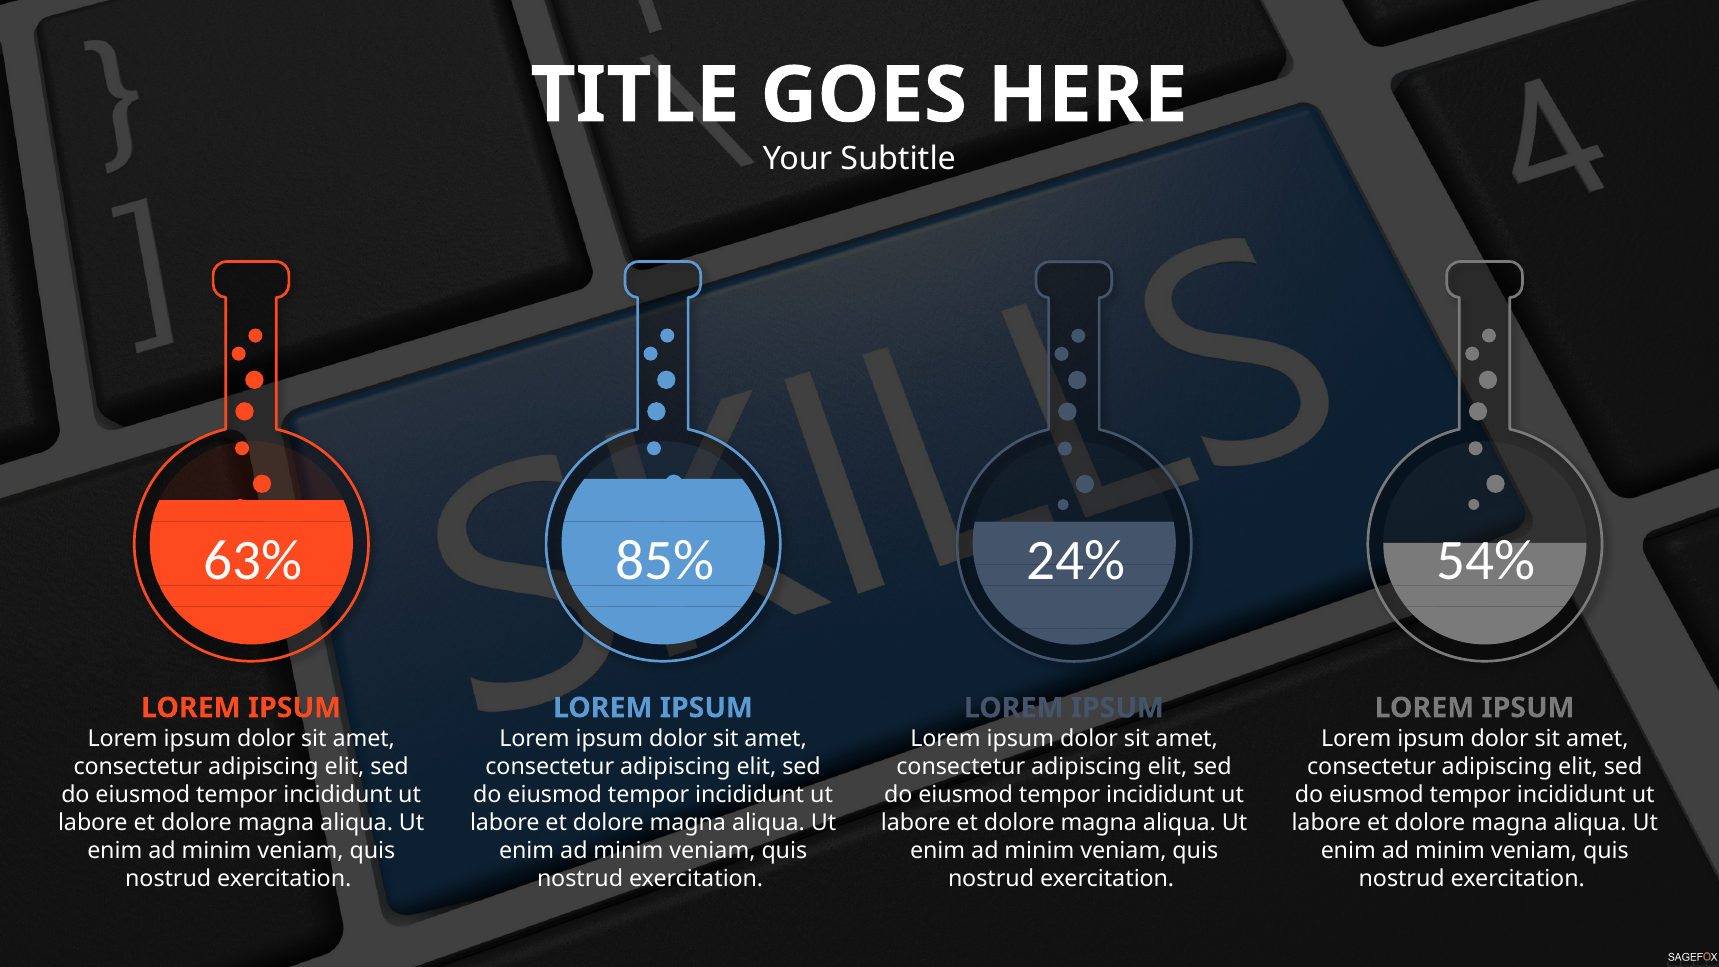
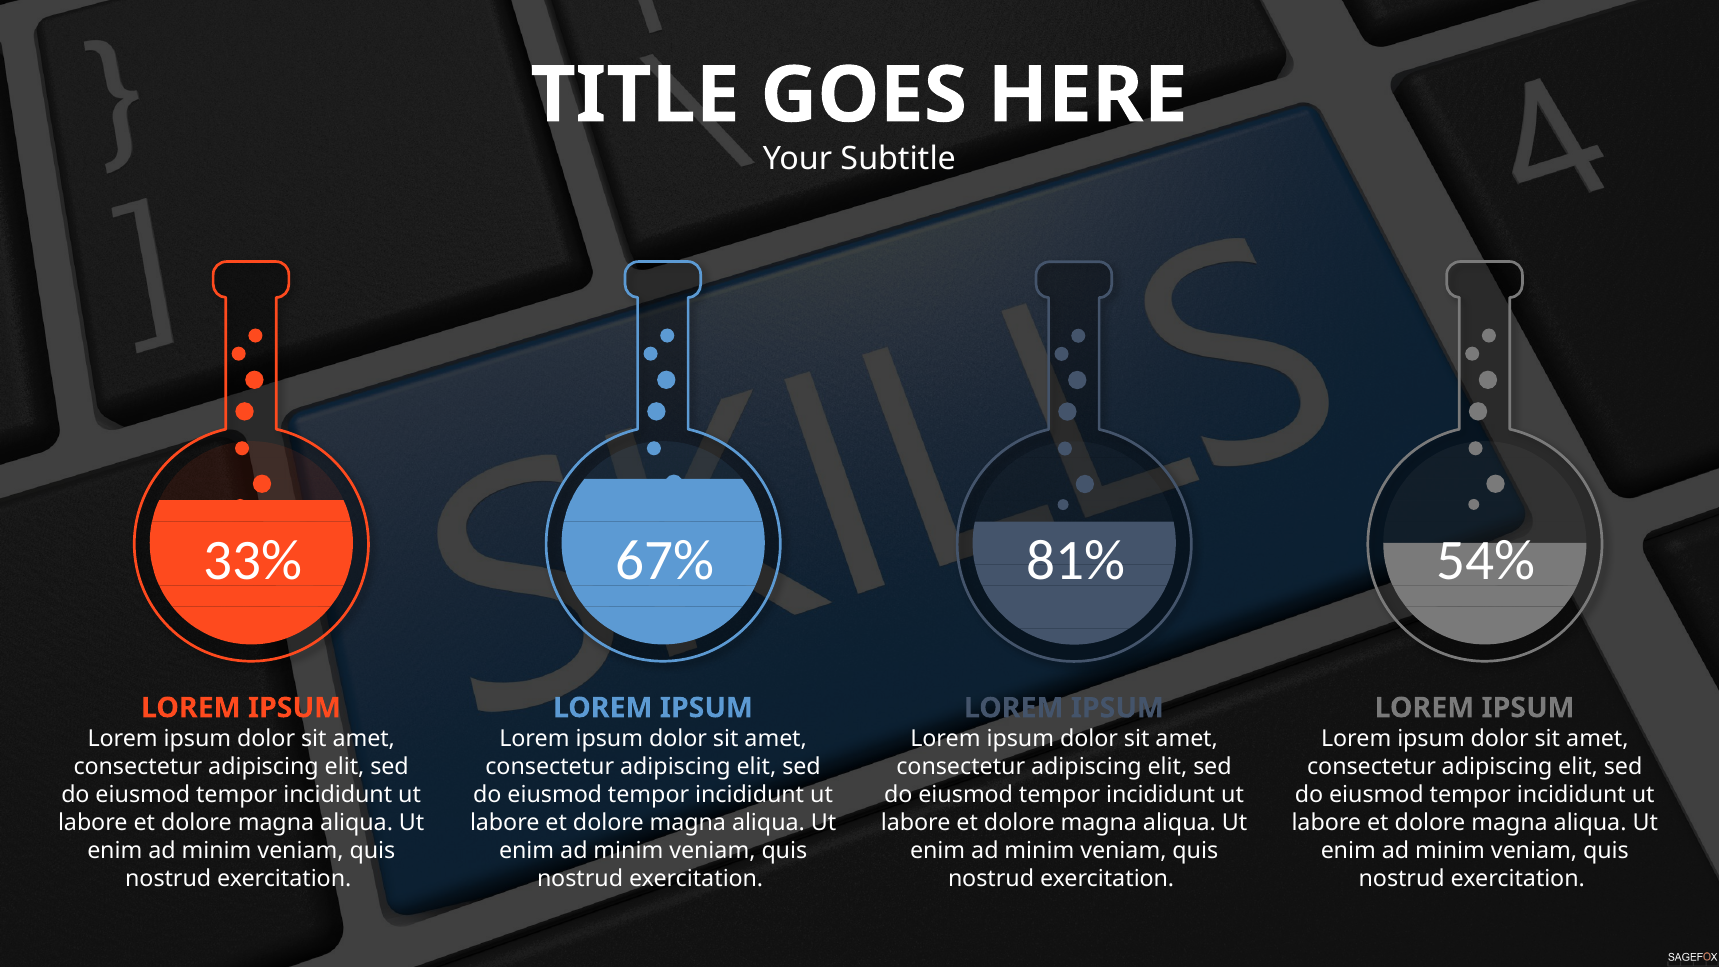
63%: 63% -> 33% (253, 561)
85%: 85% -> 67% (665, 561)
24%: 24% -> 81% (1076, 561)
